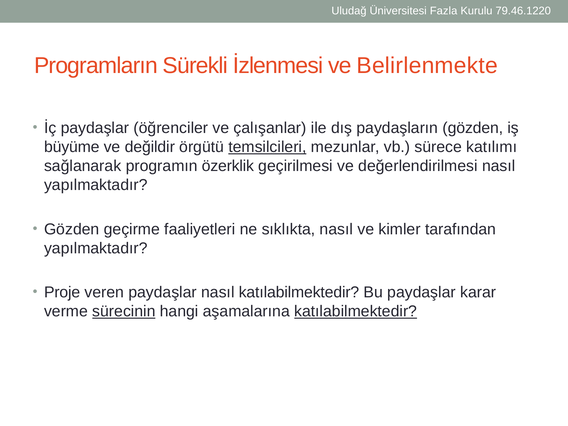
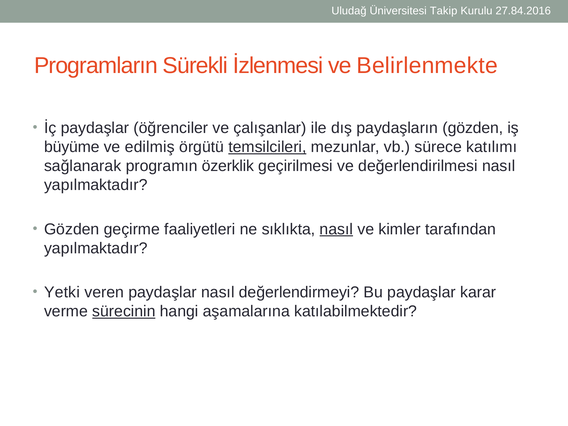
Fazla: Fazla -> Takip (444, 11)
79.46.1220: 79.46.1220 -> 27.84.2016 (523, 11)
değildir: değildir -> edilmiş (150, 147)
nasıl underline: none -> present (336, 229)
Proje: Proje -> Yetki (62, 292)
nasıl katılabilmektedir: katılabilmektedir -> değerlendirmeyi (299, 292)
katılabilmektedir underline: present -> none (356, 311)
